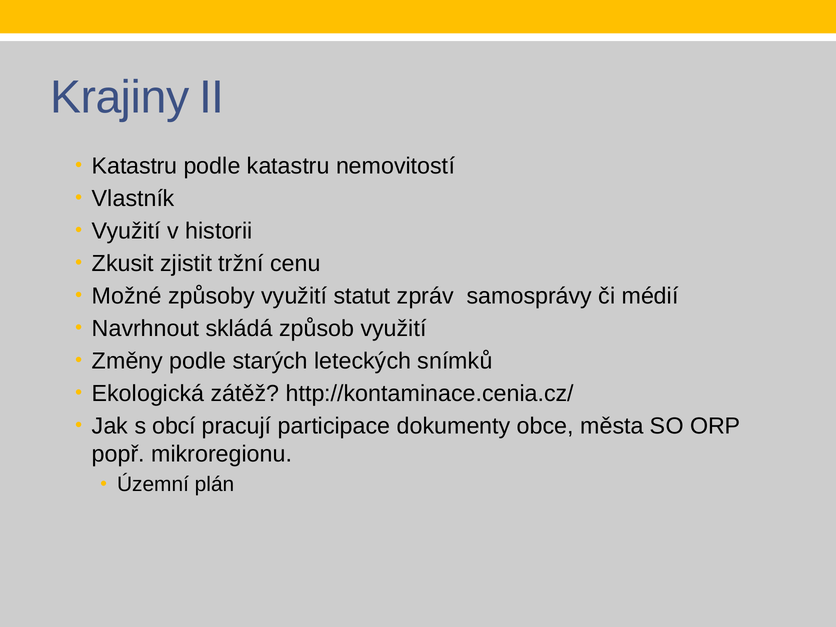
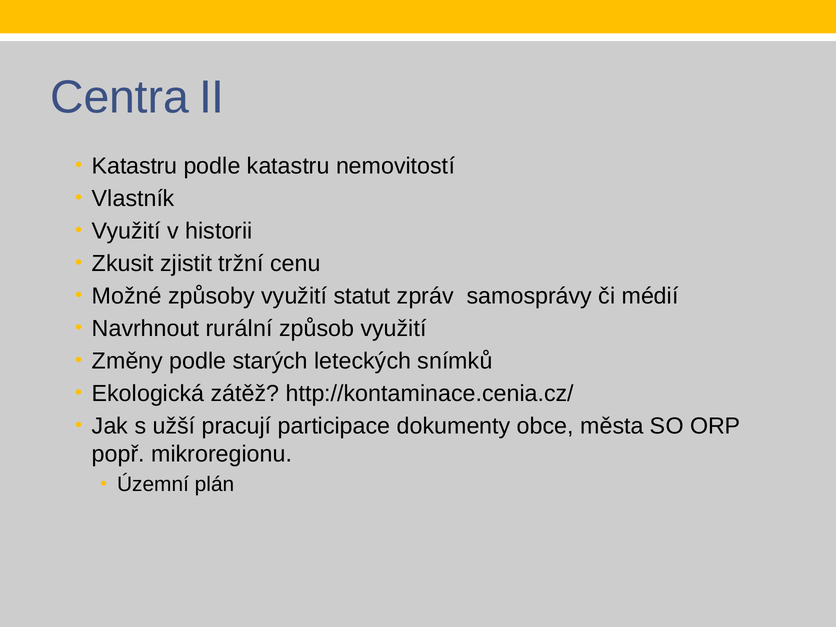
Krajiny: Krajiny -> Centra (120, 97)
skládá: skládá -> rurální (239, 329)
obcí: obcí -> užší (174, 426)
